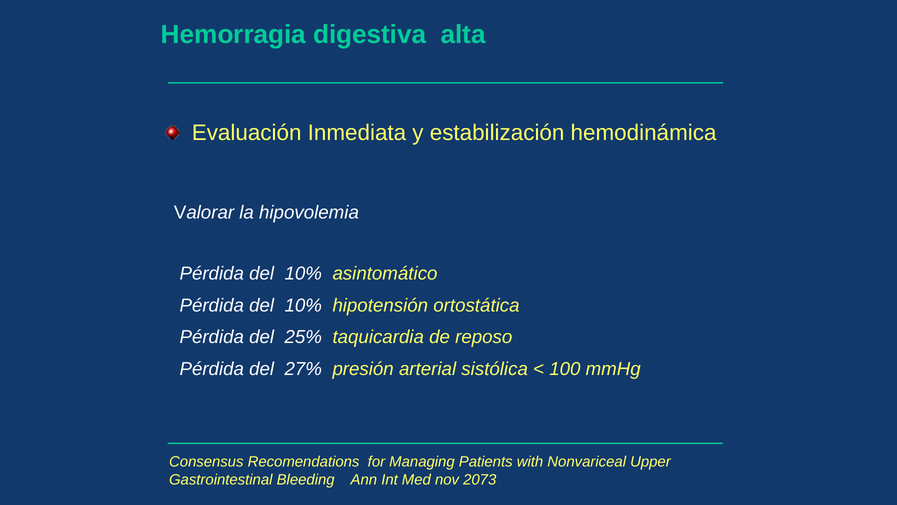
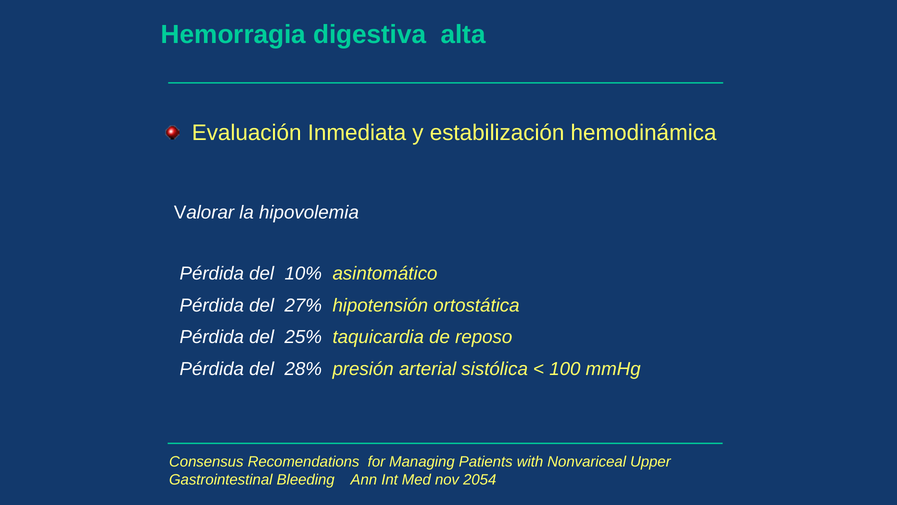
10%: 10% -> 27% (303, 305)
27%: 27% -> 28% (303, 369)
2073: 2073 -> 2054 (480, 479)
